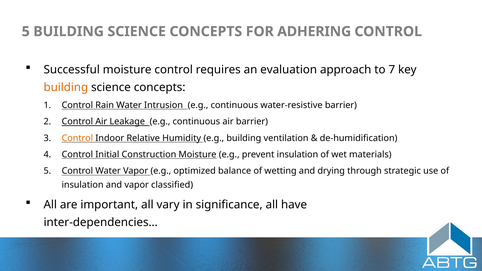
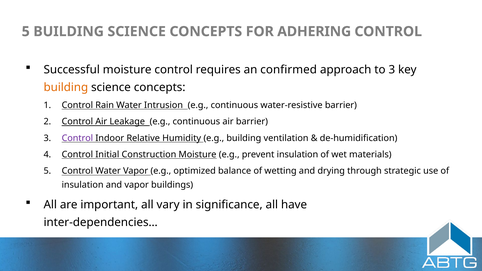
evaluation: evaluation -> confirmed (289, 70)
to 7: 7 -> 3 (392, 70)
Control colour: orange -> purple (77, 138)
classified: classified -> buildings (172, 185)
